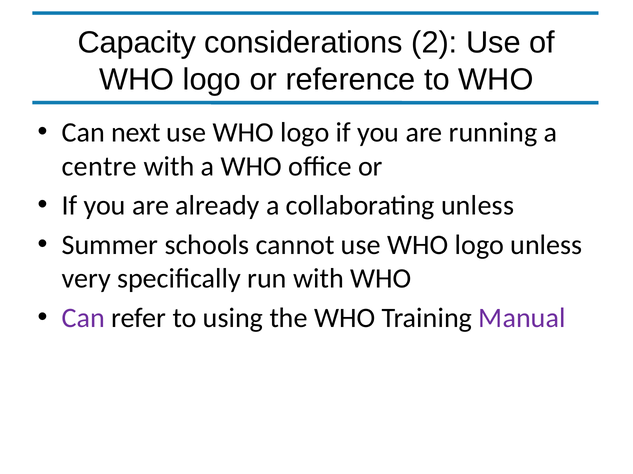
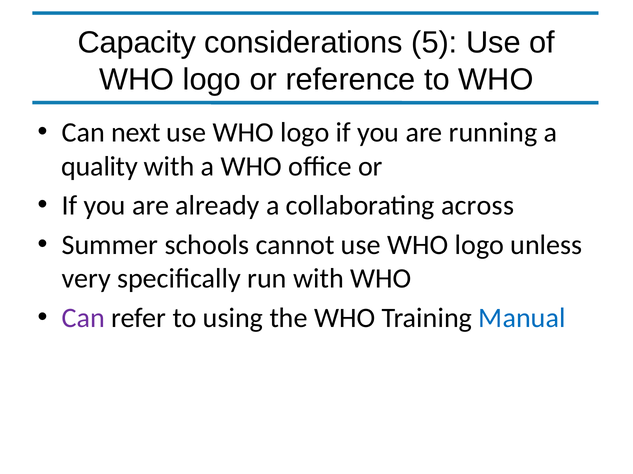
2: 2 -> 5 (434, 43)
centre: centre -> quality (100, 167)
collaborating unless: unless -> across (478, 206)
Manual colour: purple -> blue (522, 319)
